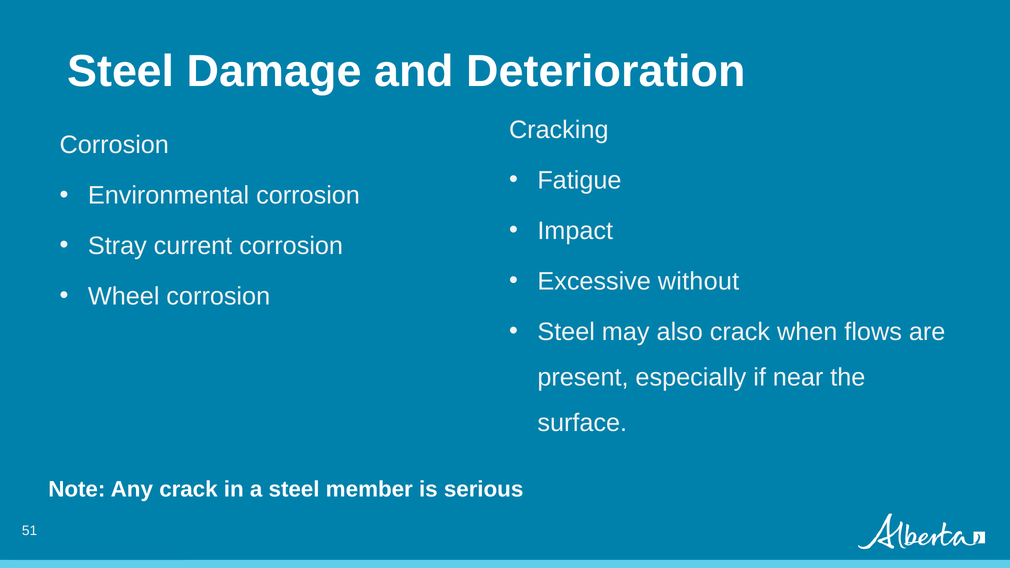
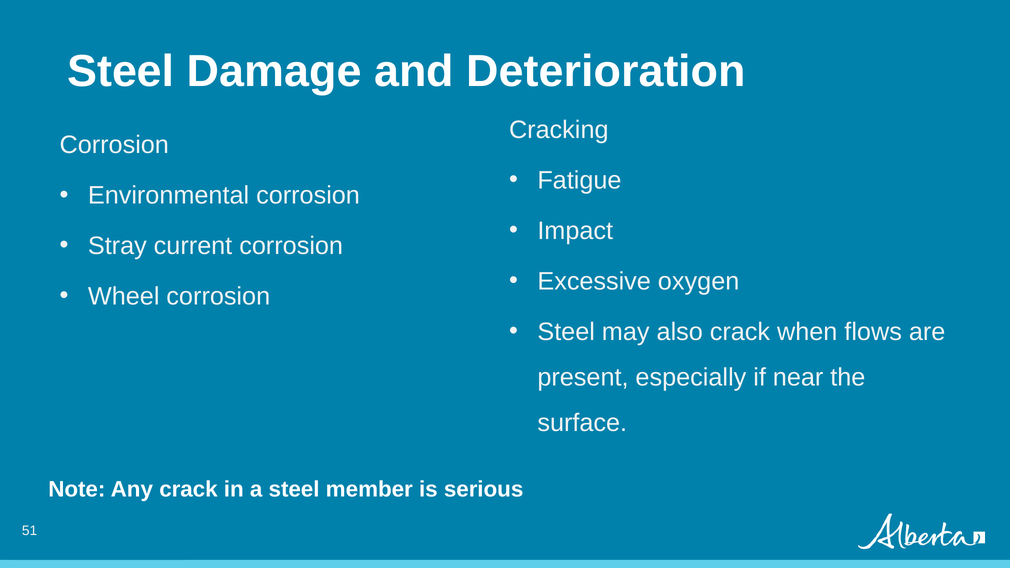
without: without -> oxygen (699, 281)
